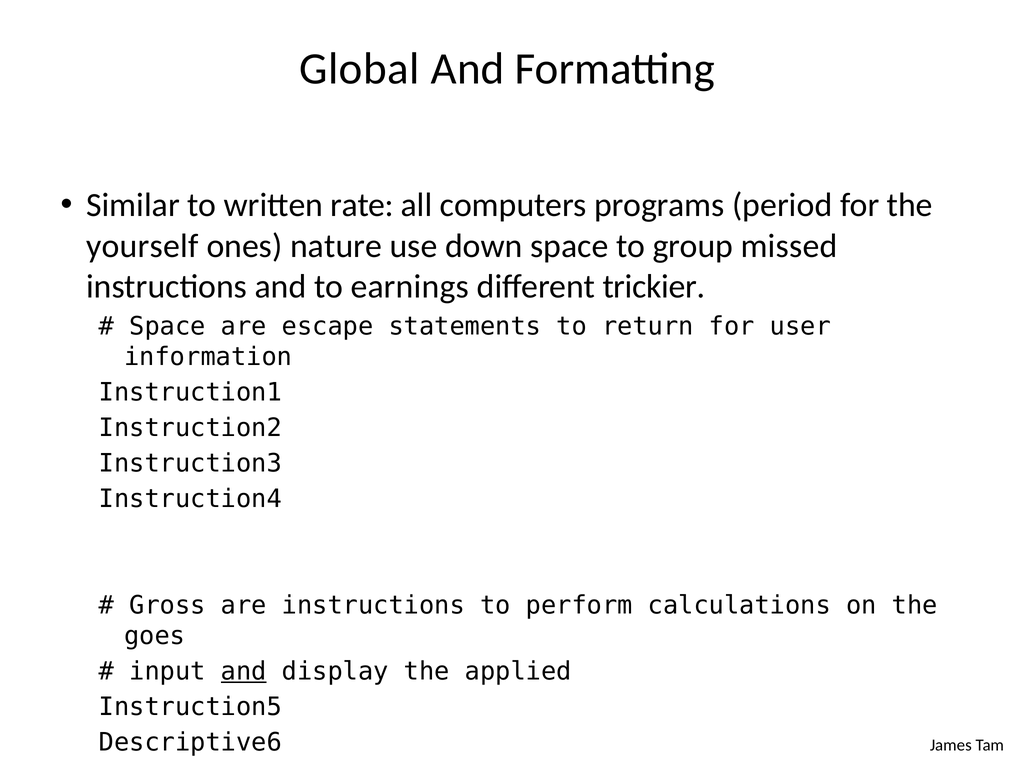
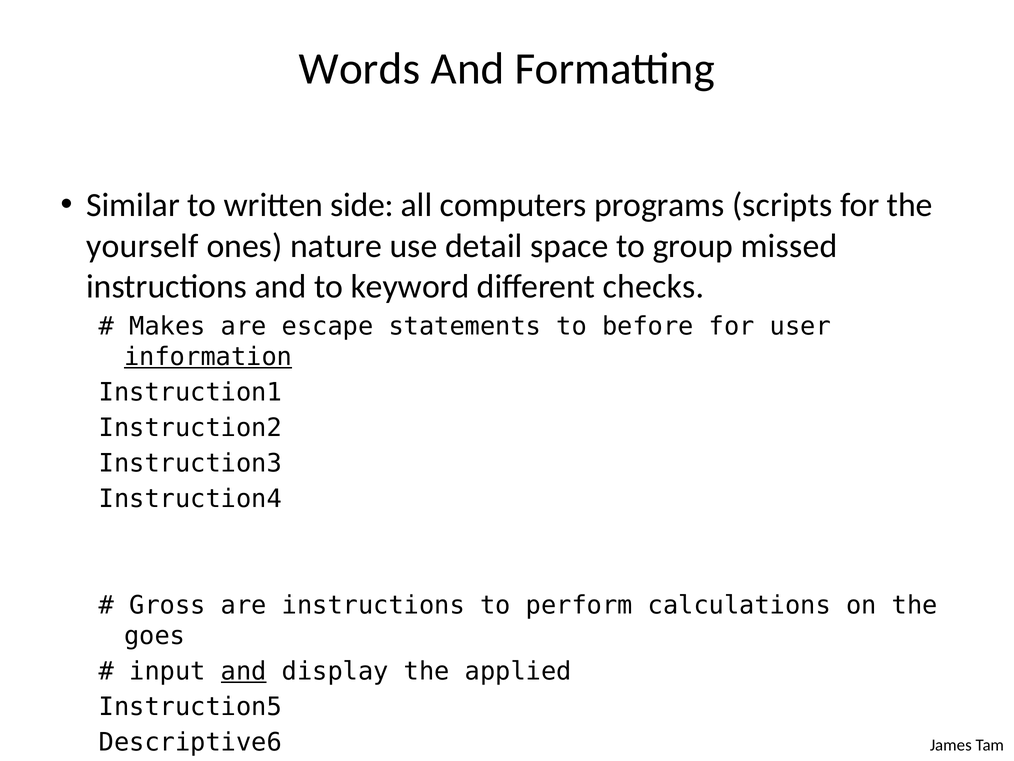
Global: Global -> Words (360, 69)
rate: rate -> side (362, 205)
period: period -> scripts (782, 205)
down: down -> detail (484, 246)
earnings: earnings -> keyword (410, 286)
trickier: trickier -> checks (654, 286)
Space: Space -> Makes (167, 326)
return: return -> before (648, 326)
information underline: none -> present (208, 357)
